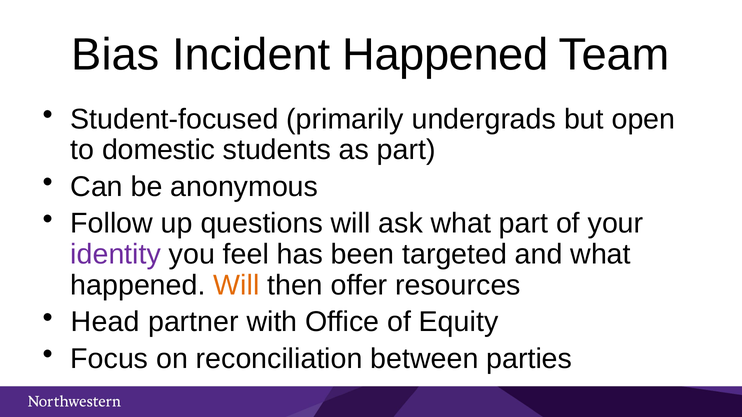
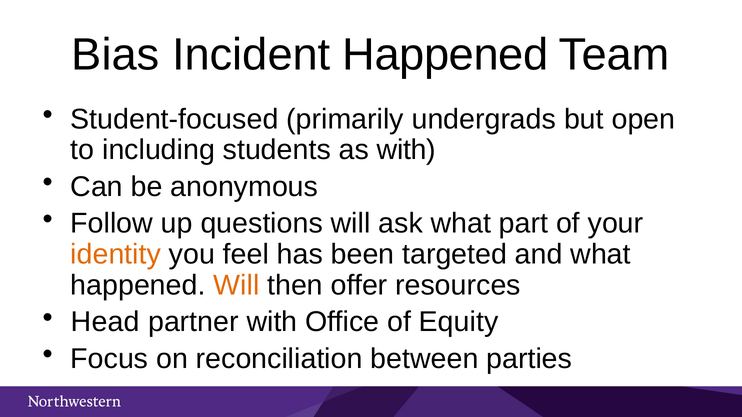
domestic: domestic -> including (159, 150)
as part: part -> with (406, 150)
identity colour: purple -> orange (116, 255)
